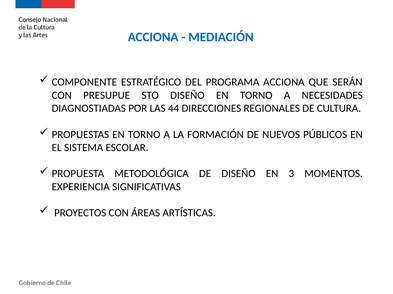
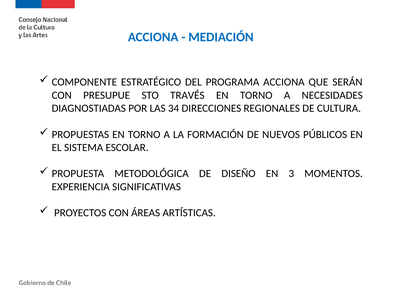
STO DISEÑO: DISEÑO -> TRAVÉS (187, 95)
44: 44 -> 34 (174, 109)
